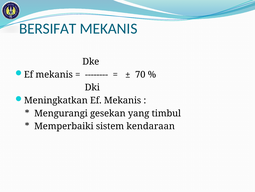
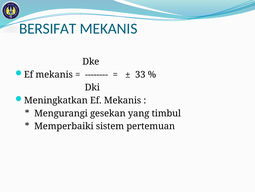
70: 70 -> 33 (140, 74)
kendaraan: kendaraan -> pertemuan (151, 126)
